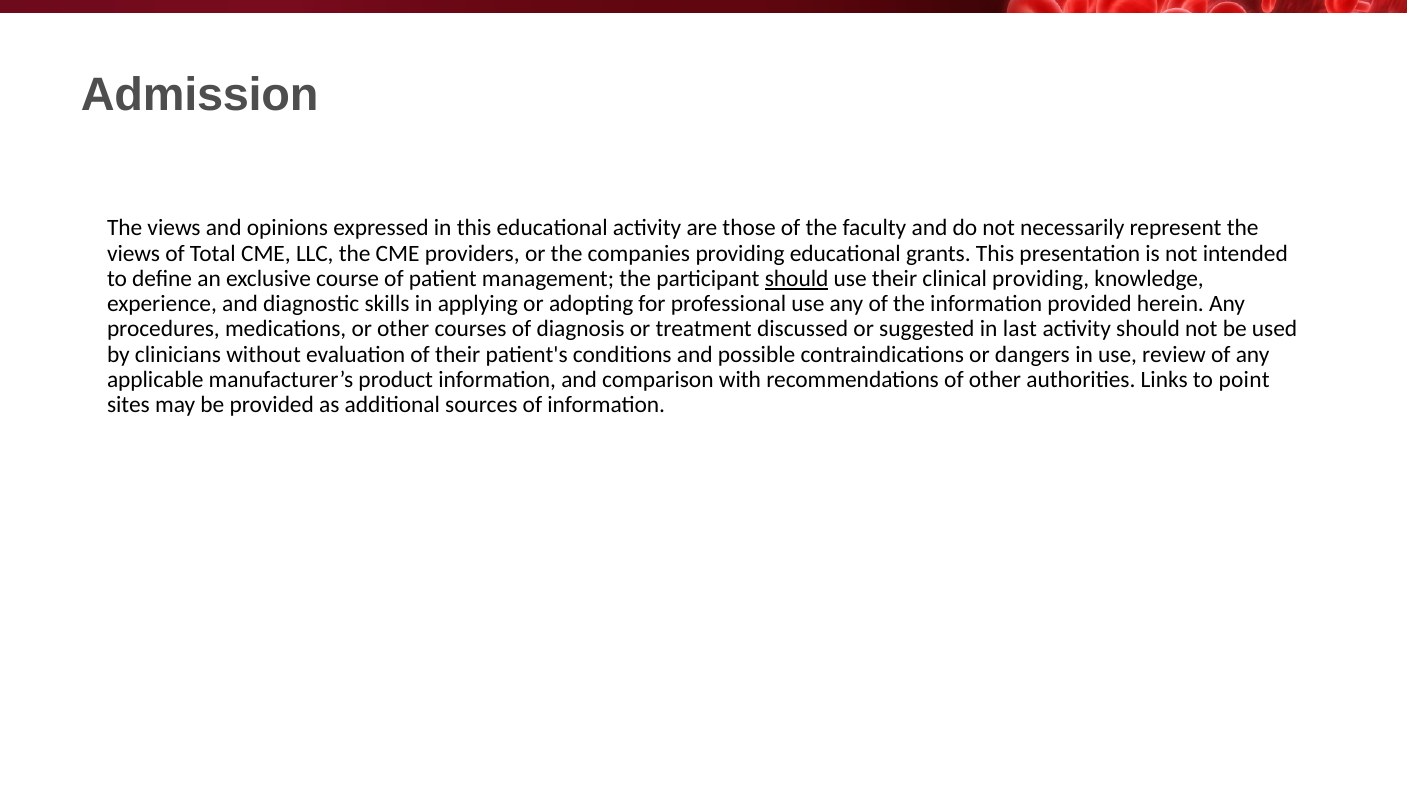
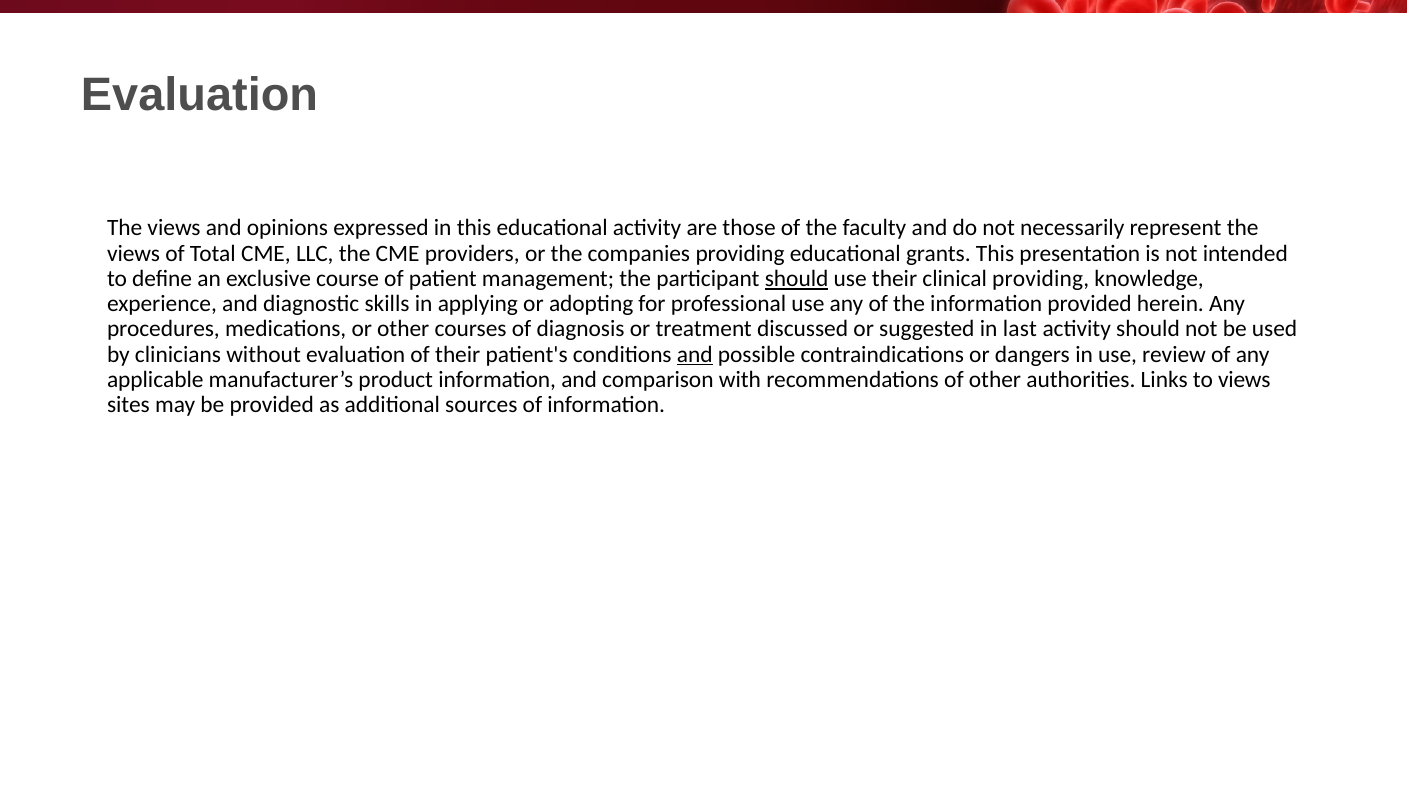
Admission: Admission -> Evaluation (199, 95)
and underline: none -> present (695, 355)
to point: point -> views (1244, 380)
